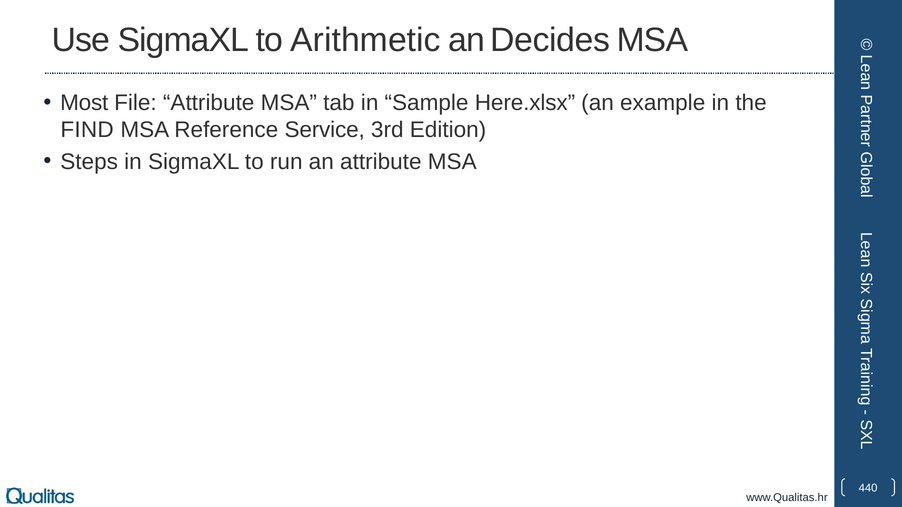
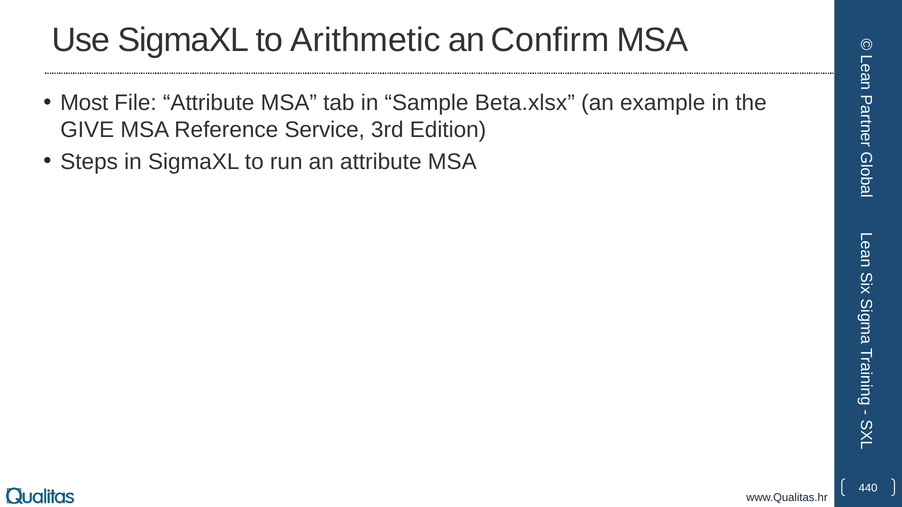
Decides: Decides -> Confirm (550, 40)
Here.xlsx: Here.xlsx -> Beta.xlsx (525, 103)
FIND: FIND -> GIVE (87, 130)
